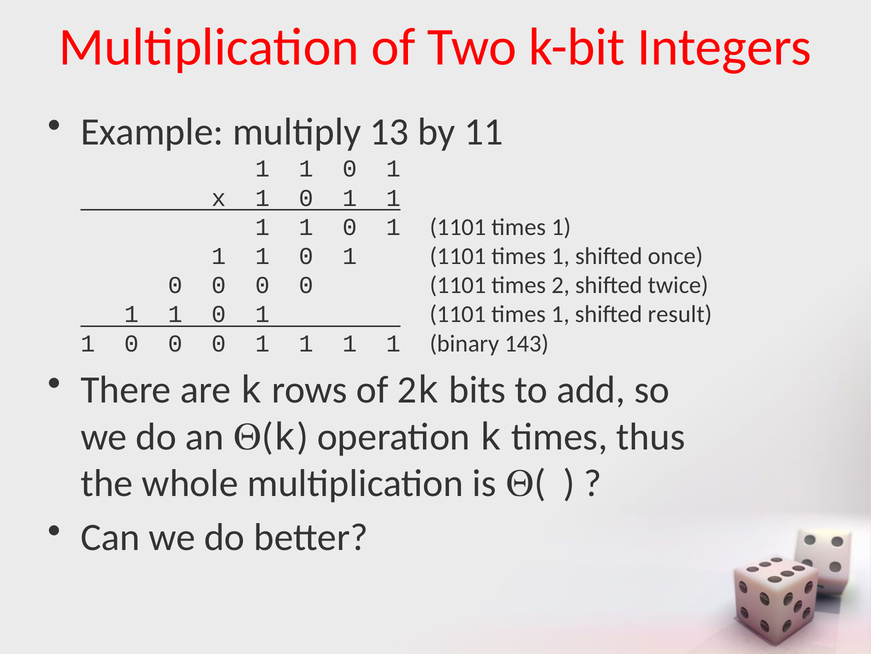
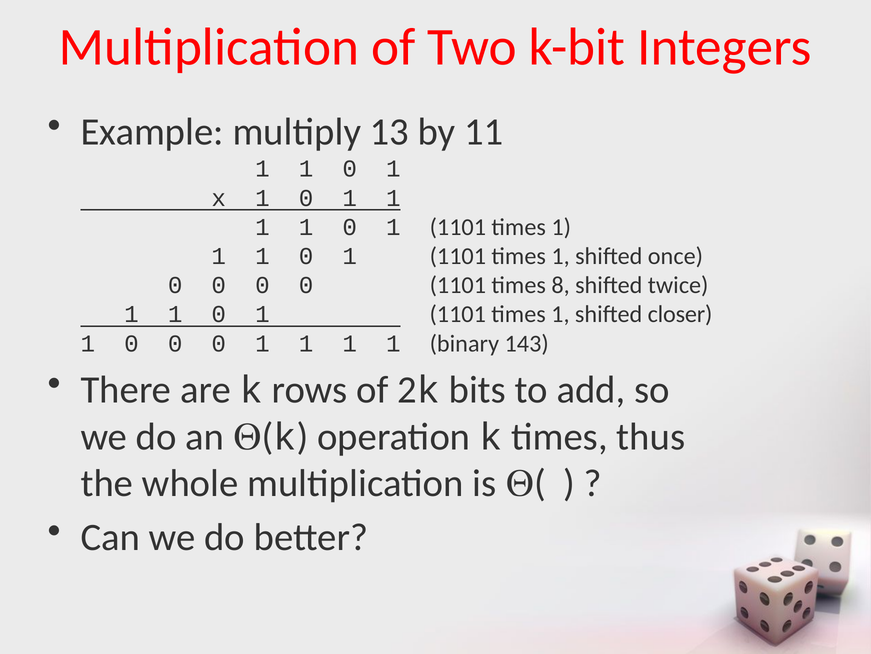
2: 2 -> 8 (561, 285)
result: result -> closer (680, 314)
